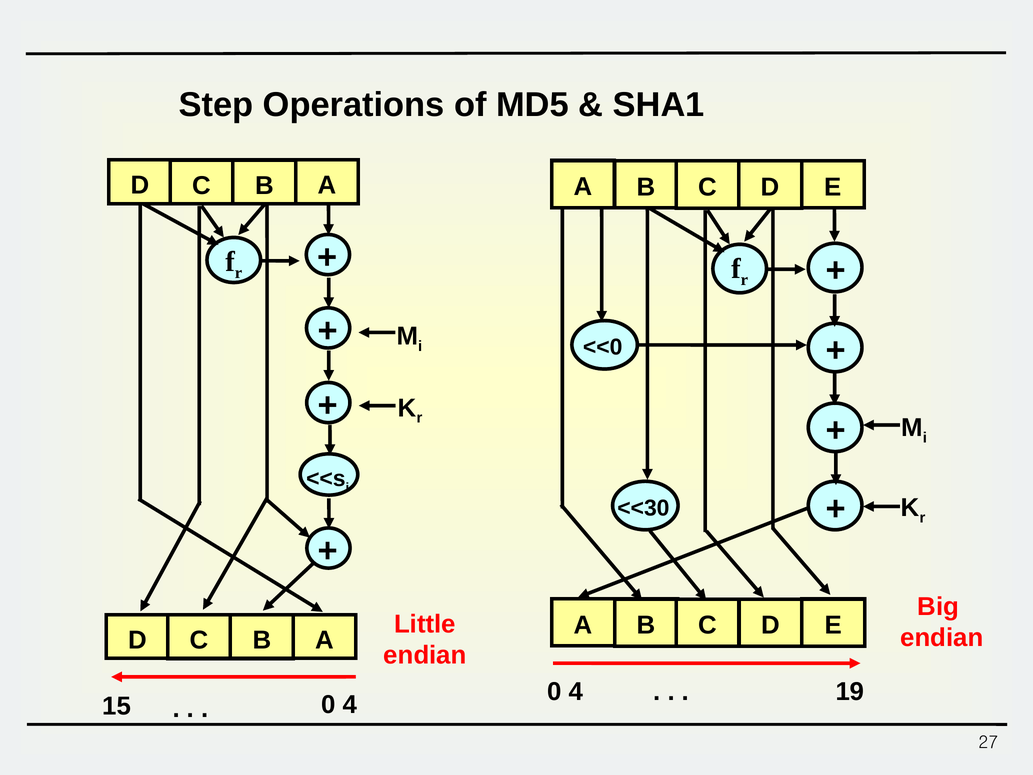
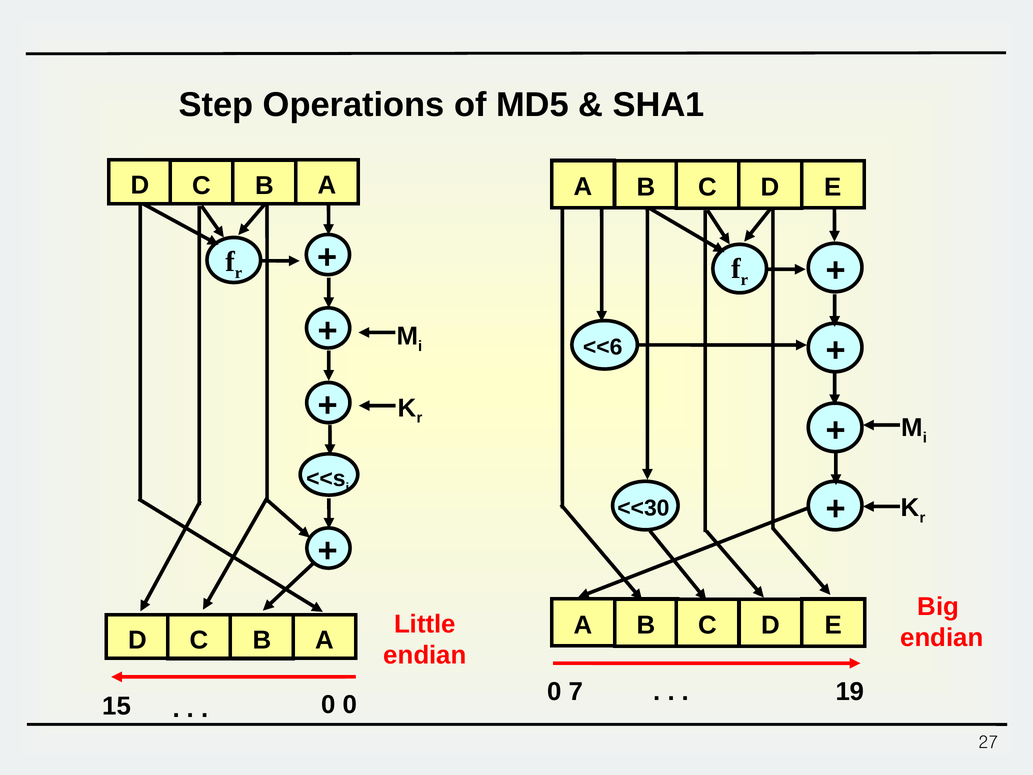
<<0: <<0 -> <<6 (603, 347)
4: 4 -> 7 (576, 691)
4: 4 -> 0 (350, 705)
